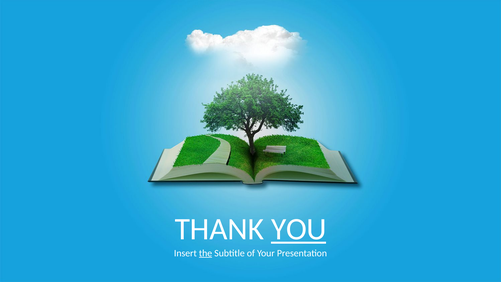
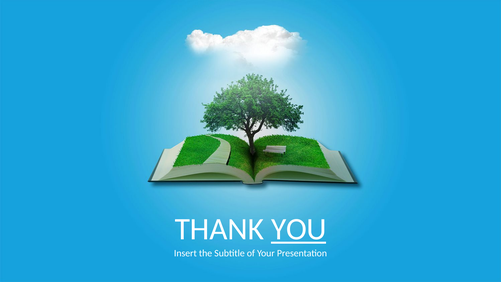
the underline: present -> none (206, 253)
